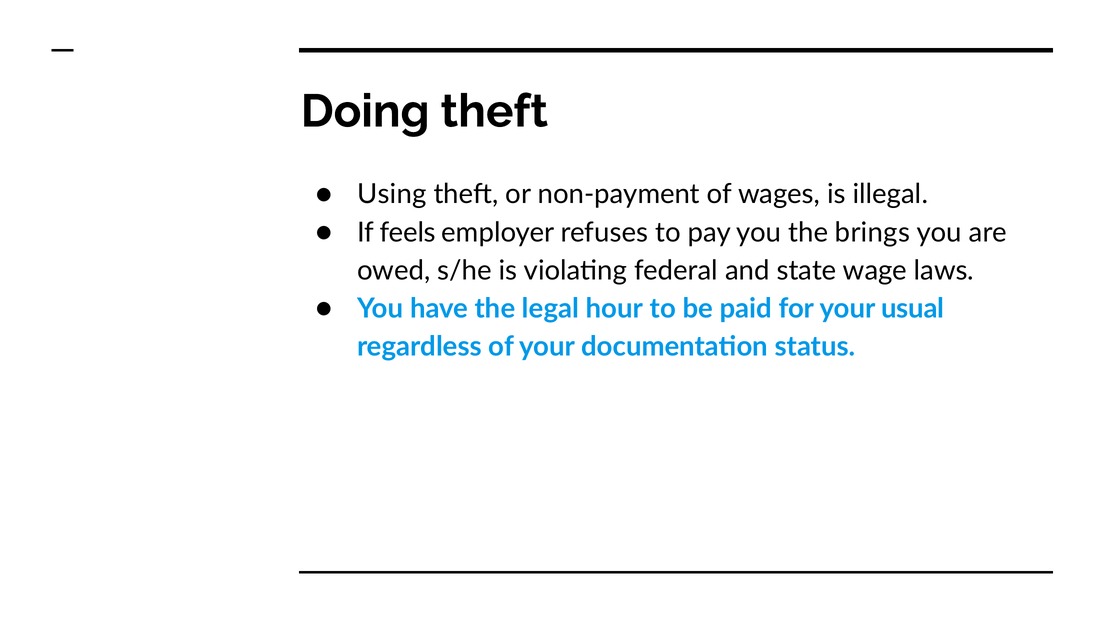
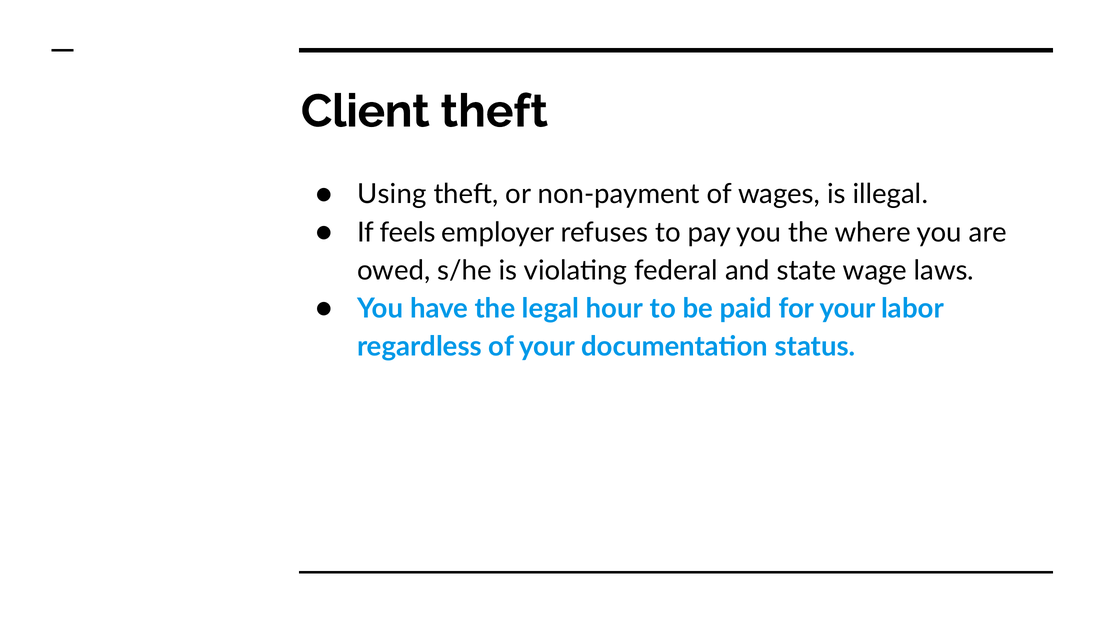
Doing: Doing -> Client (365, 111)
brings: brings -> where (873, 232)
usual: usual -> labor (913, 309)
